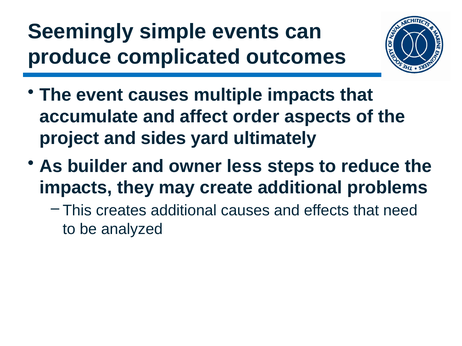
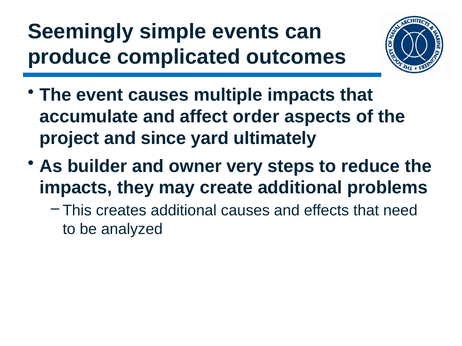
sides: sides -> since (164, 138)
less: less -> very (245, 166)
